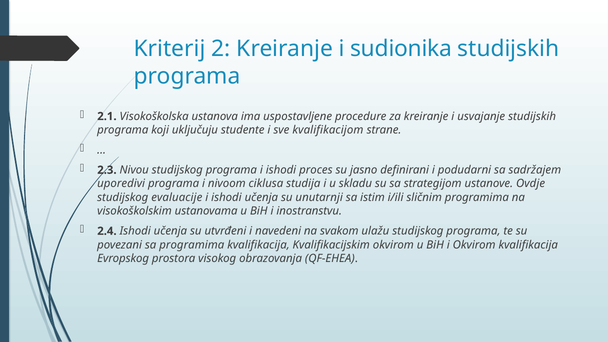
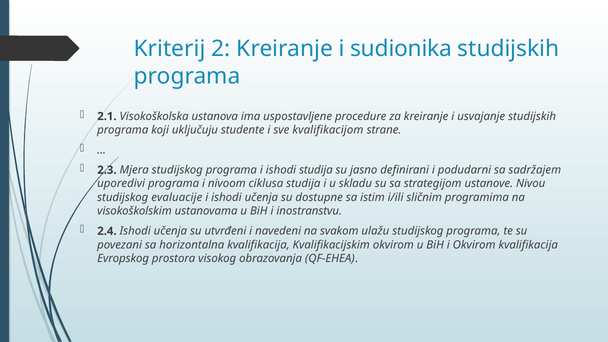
Nivou: Nivou -> Mjera (134, 170)
ishodi proces: proces -> studija (316, 170)
Ovdje: Ovdje -> Nivou (531, 184)
unutarnji: unutarnji -> dostupne (319, 197)
sa programima: programima -> horizontalna (192, 245)
